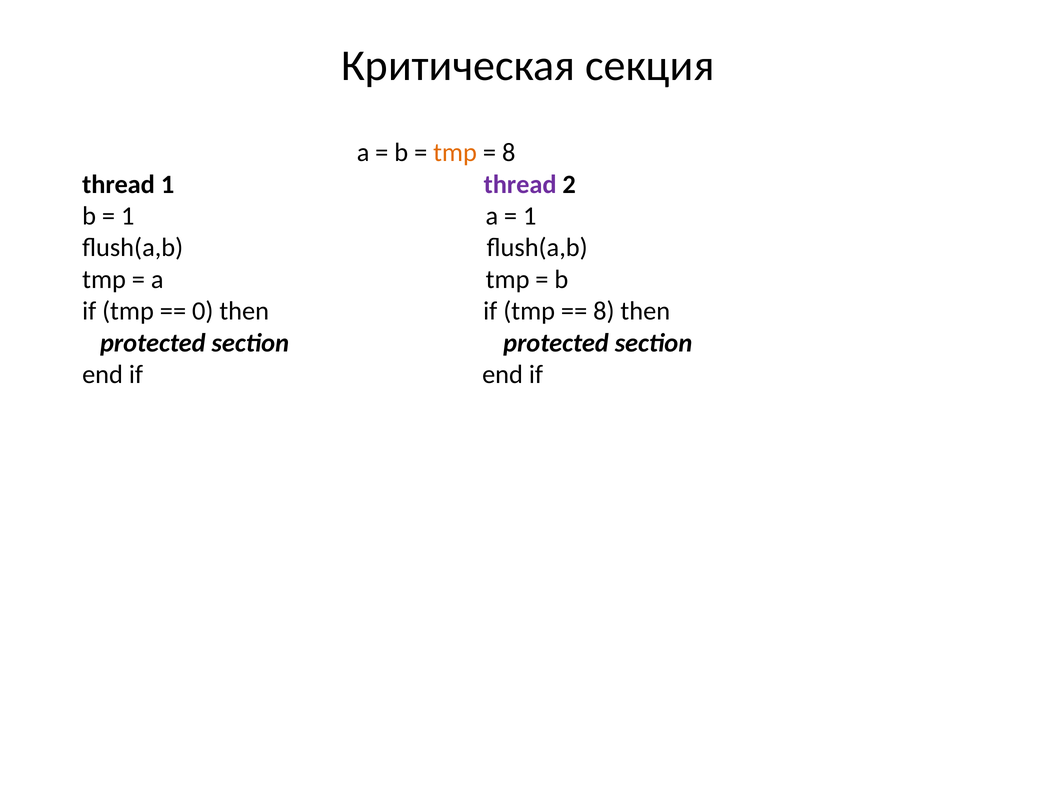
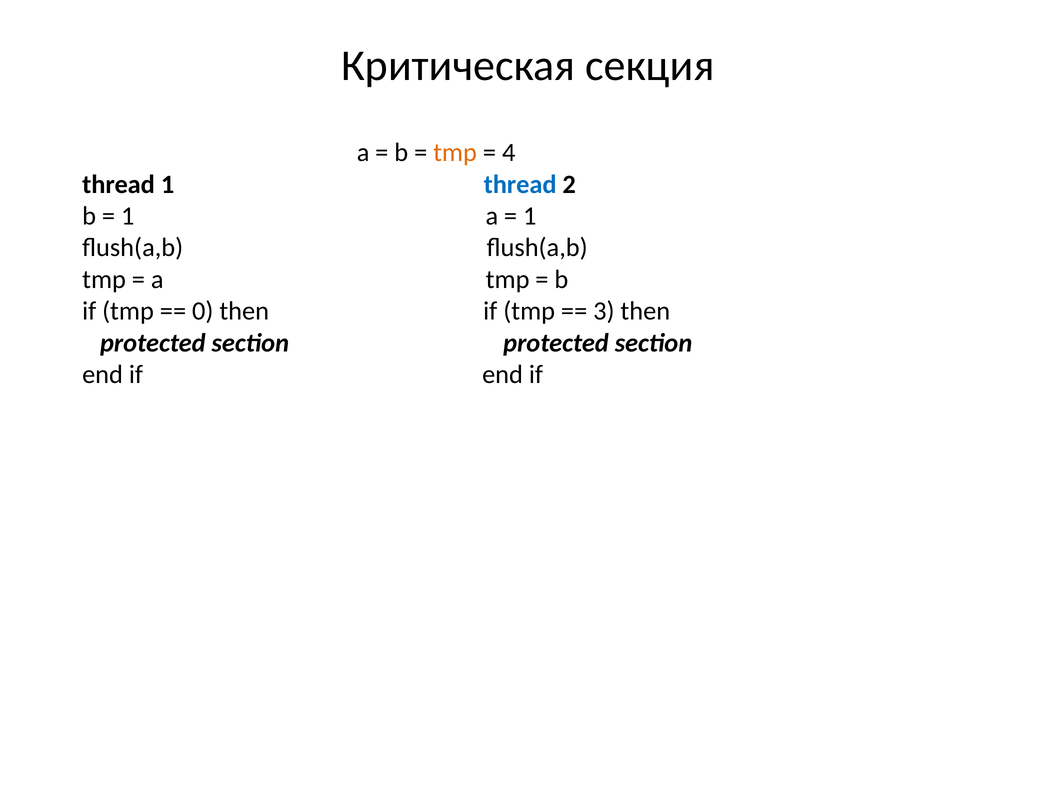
8: 8 -> 4 (509, 153)
thread colour: purple -> blue (520, 184)
8: 8 -> 3 (604, 311)
